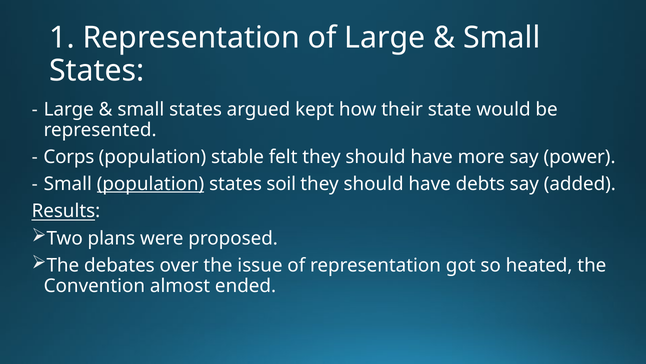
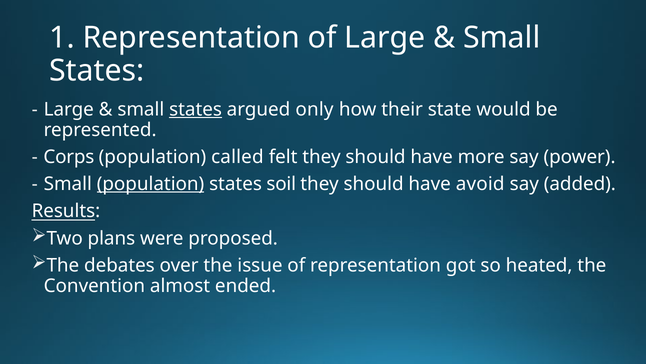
states underline: none -> present (196, 109)
kept: kept -> only (315, 109)
stable: stable -> called (237, 157)
debts: debts -> avoid (480, 184)
